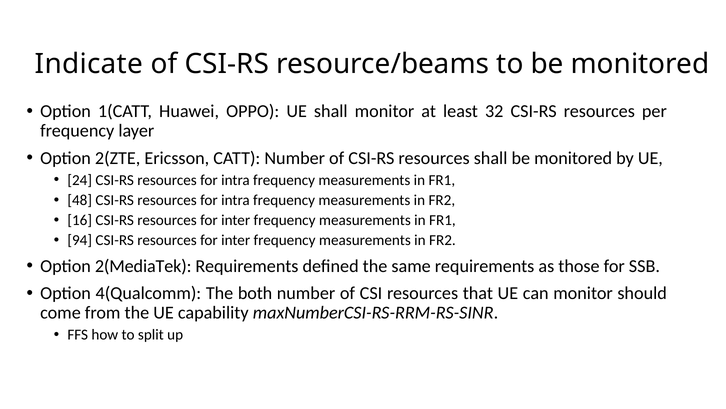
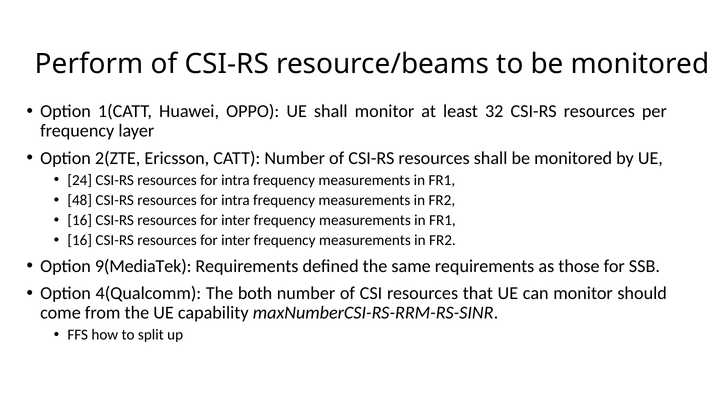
Indicate: Indicate -> Perform (89, 64)
94: 94 -> 16 (80, 240)
2(MediaTek: 2(MediaTek -> 9(MediaTek (143, 266)
